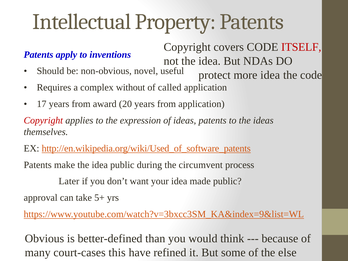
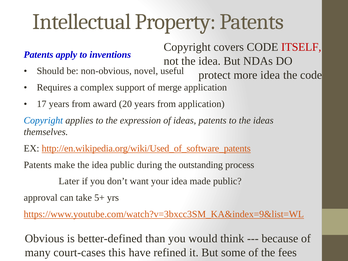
without: without -> support (131, 87)
called: called -> merge (170, 87)
Copyright colour: red -> blue (43, 120)
circumvent: circumvent -> outstanding (201, 165)
else: else -> fees (287, 252)
